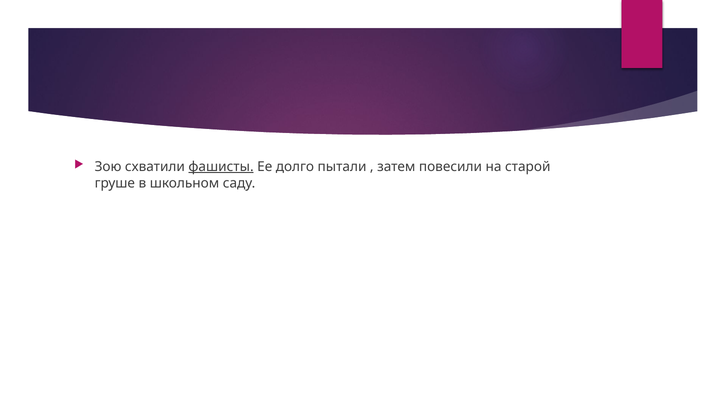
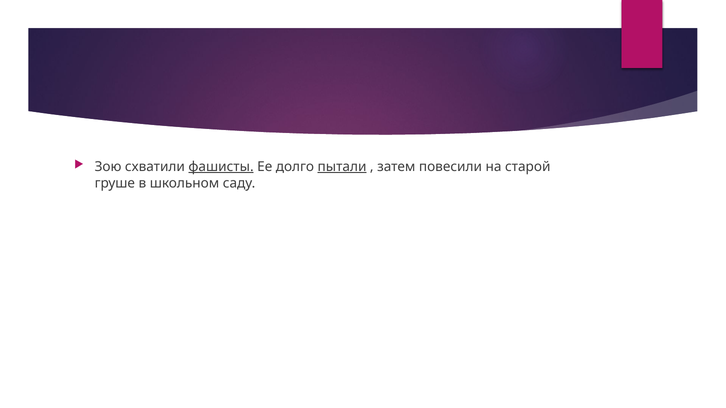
пытали underline: none -> present (342, 167)
